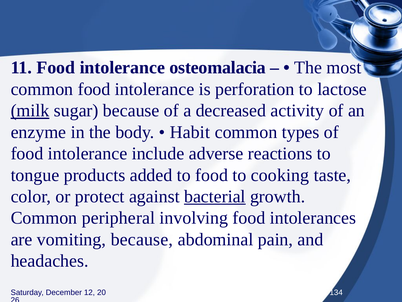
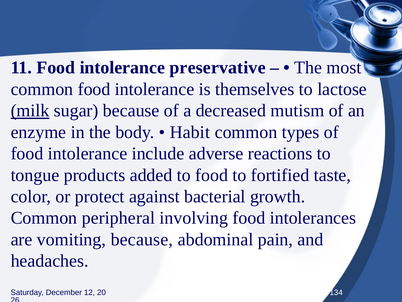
osteomalacia: osteomalacia -> preservative (218, 68)
perforation: perforation -> themselves (255, 89)
activity: activity -> mutism (297, 110)
cooking: cooking -> fortified (280, 175)
bacterial underline: present -> none (215, 196)
